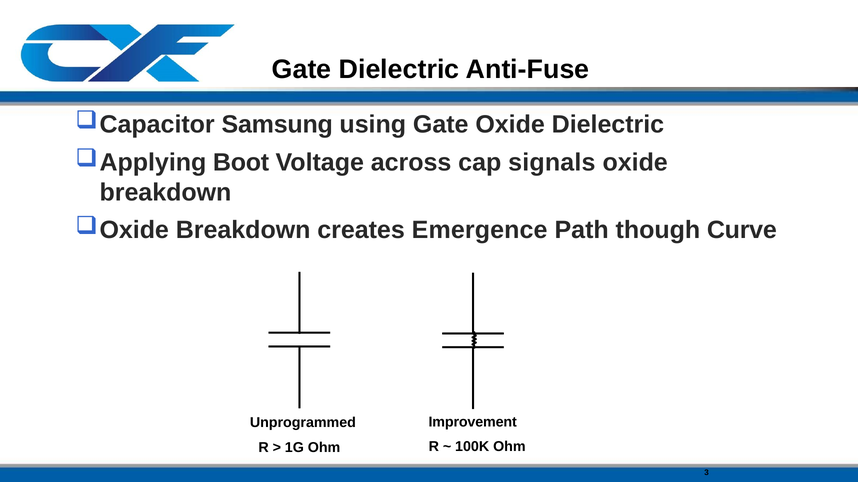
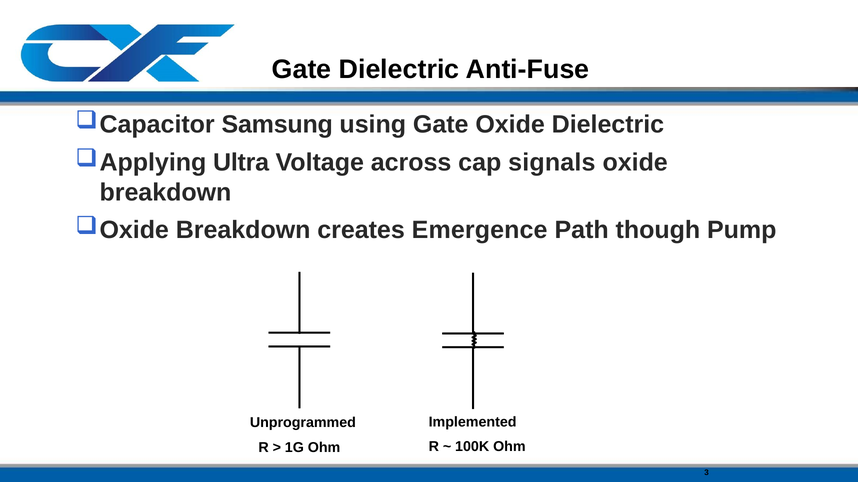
Boot: Boot -> Ultra (241, 163)
Curve: Curve -> Pump (742, 231)
Improvement: Improvement -> Implemented (473, 422)
